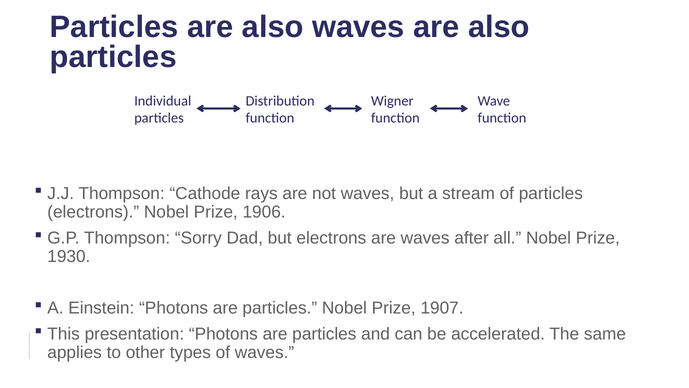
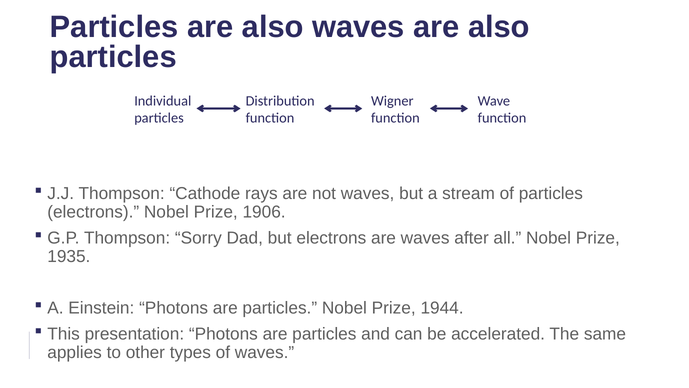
1930: 1930 -> 1935 (69, 256)
1907: 1907 -> 1944 (442, 308)
